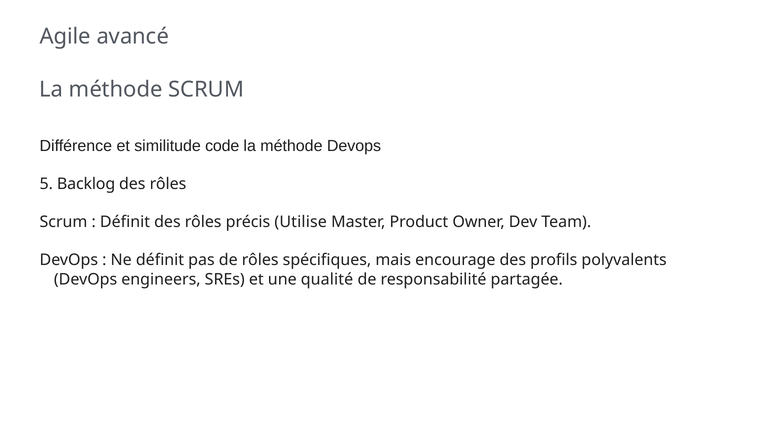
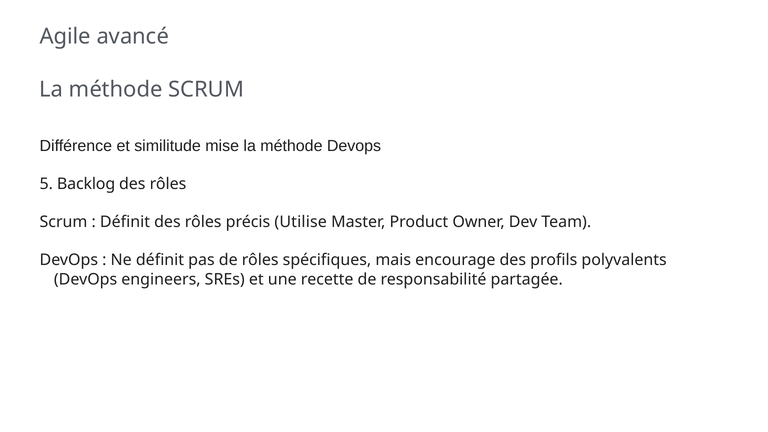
code: code -> mise (222, 146)
qualité: qualité -> recette (327, 279)
